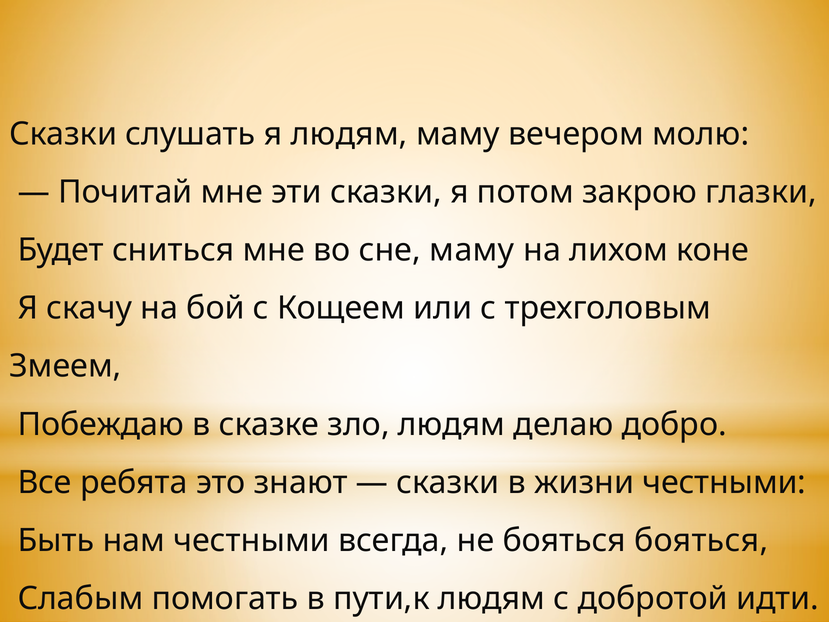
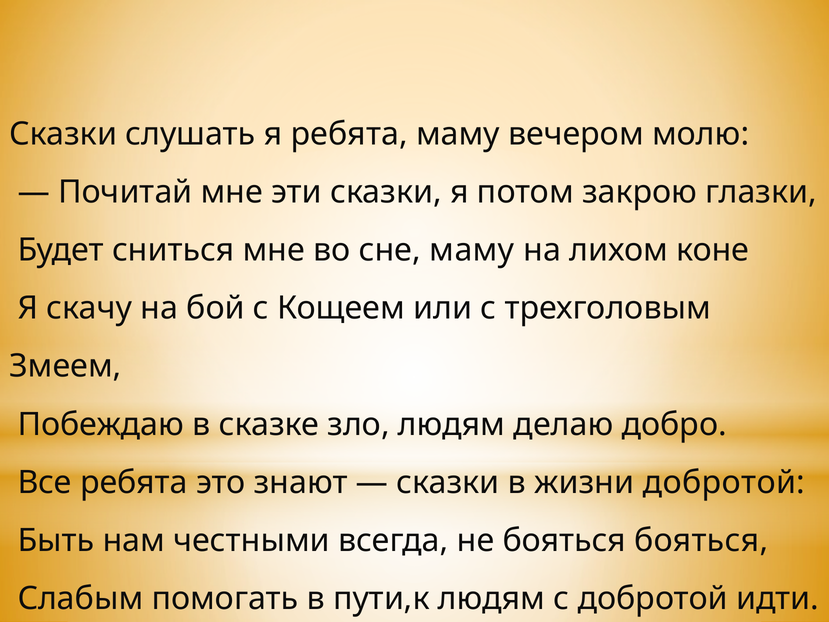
я людям: людям -> ребята (349, 134)
жизни честными: честными -> добротой (724, 482)
